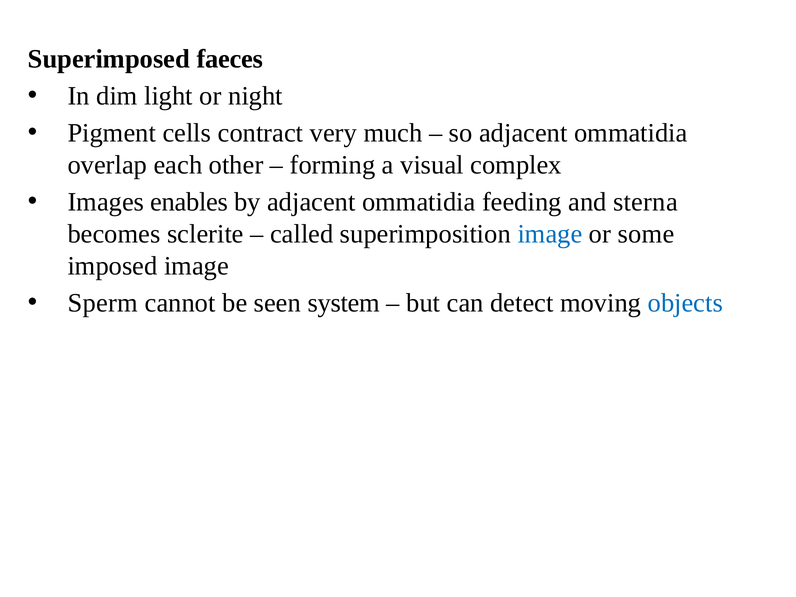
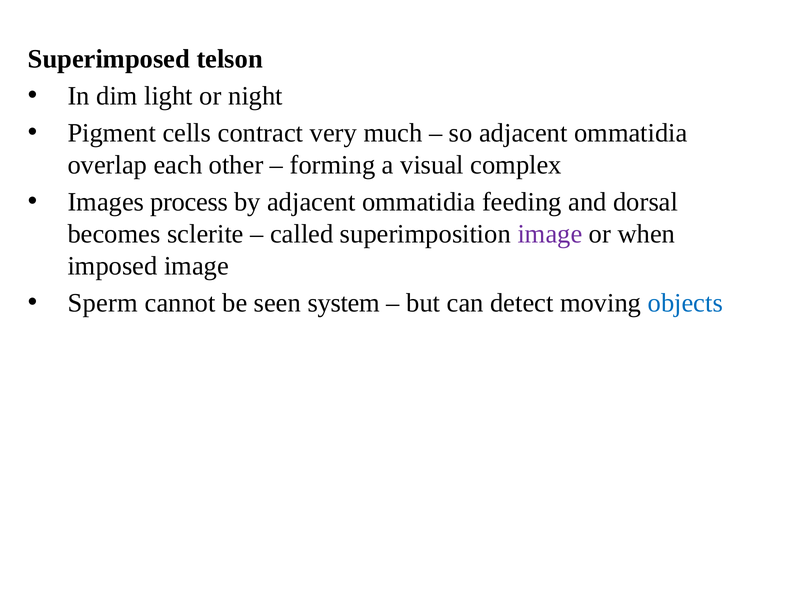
faeces: faeces -> telson (230, 59)
enables: enables -> process (189, 202)
sterna: sterna -> dorsal (646, 202)
image colour: blue -> purple (550, 234)
some: some -> when (646, 234)
